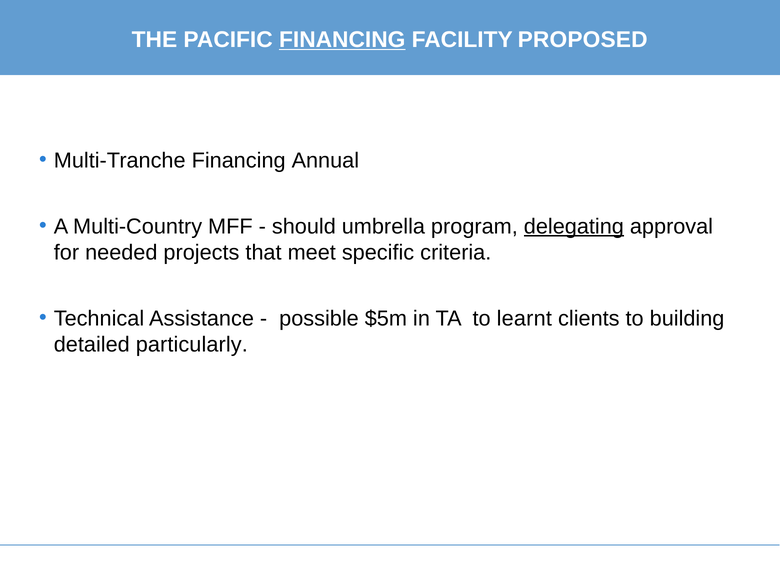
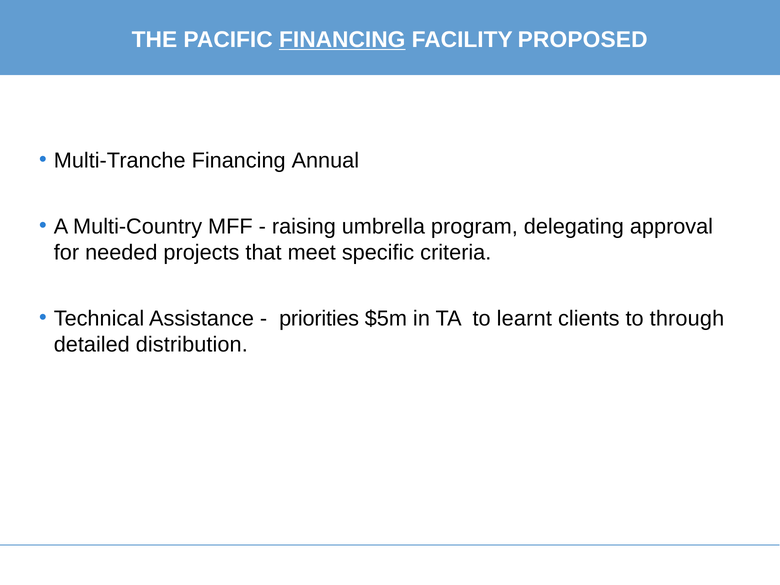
should: should -> raising (304, 226)
delegating underline: present -> none (574, 226)
possible: possible -> priorities (319, 318)
building: building -> through (687, 318)
particularly: particularly -> distribution (192, 344)
